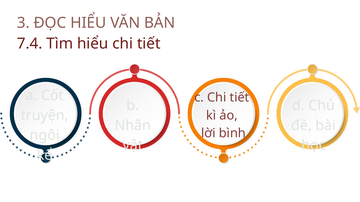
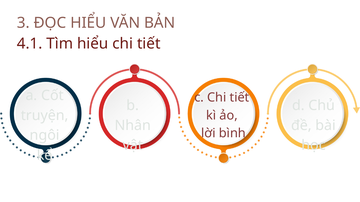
7.4: 7.4 -> 4.1 (30, 44)
